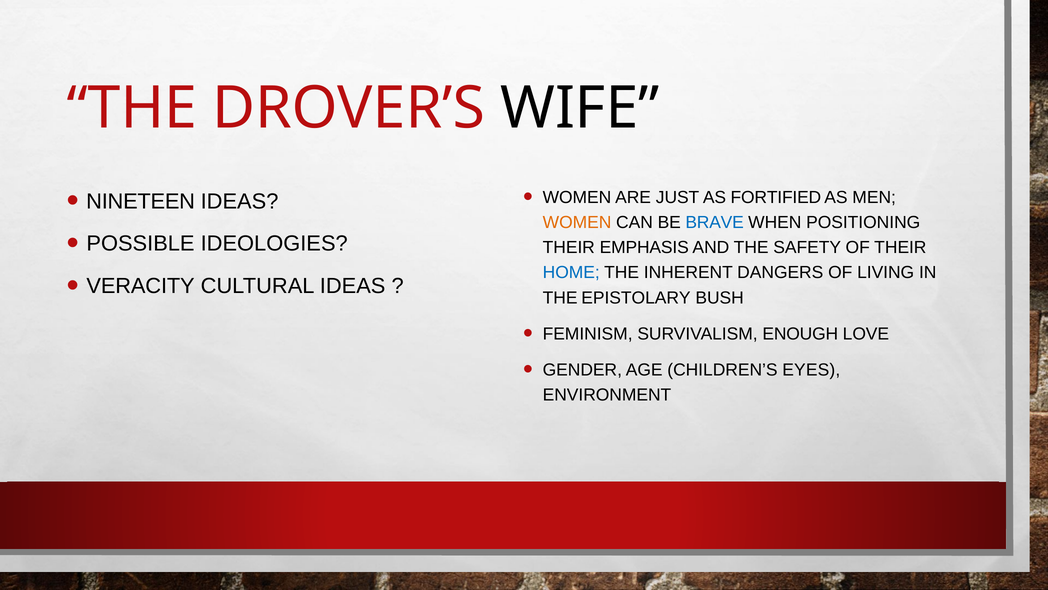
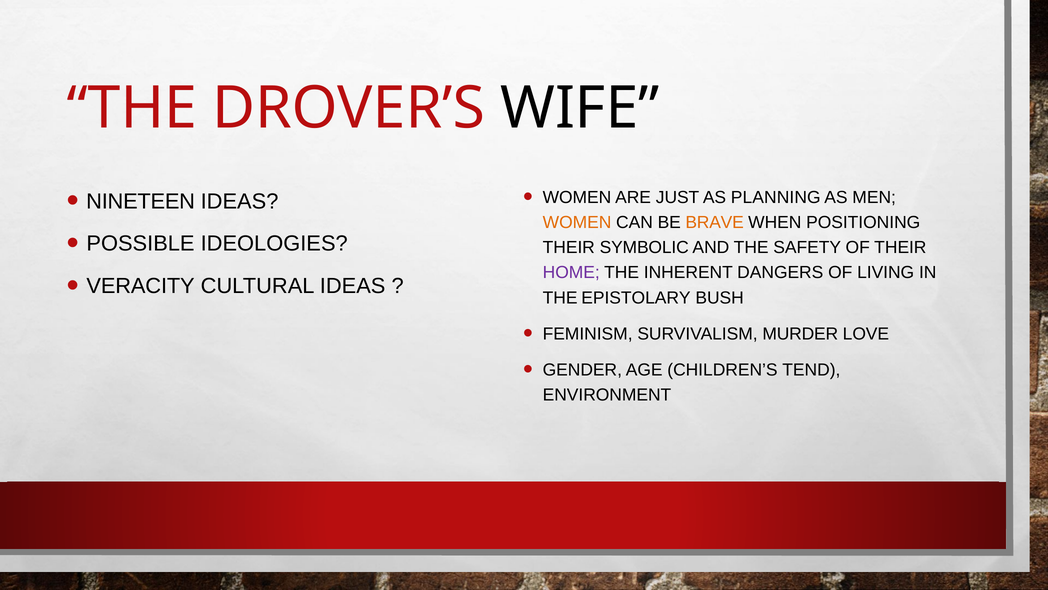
FORTIFIED: FORTIFIED -> PLANNING (776, 197)
BRAVE colour: blue -> orange (715, 222)
EMPHASIS: EMPHASIS -> SYMBOLIC (644, 247)
HOME colour: blue -> purple (571, 272)
ENOUGH: ENOUGH -> MURDER (800, 334)
EYES: EYES -> TEND (811, 370)
